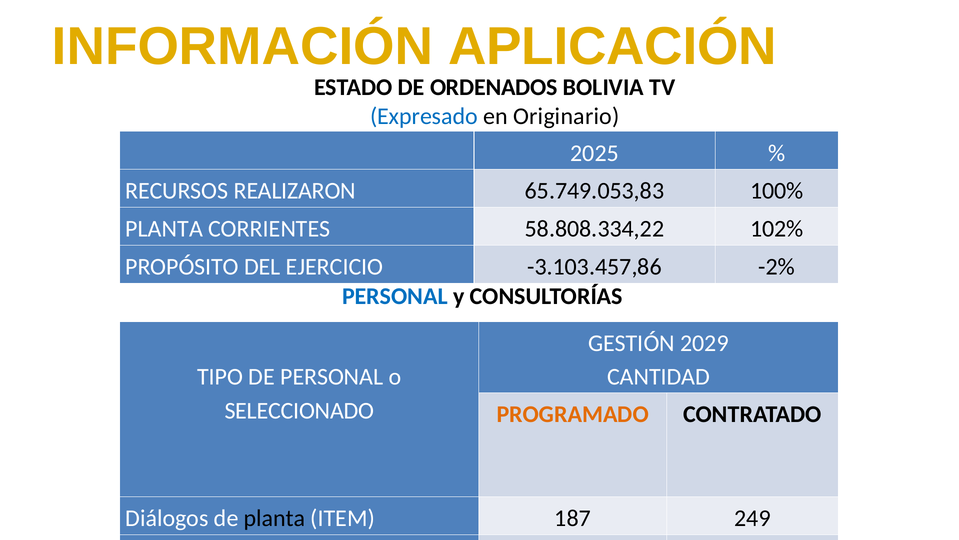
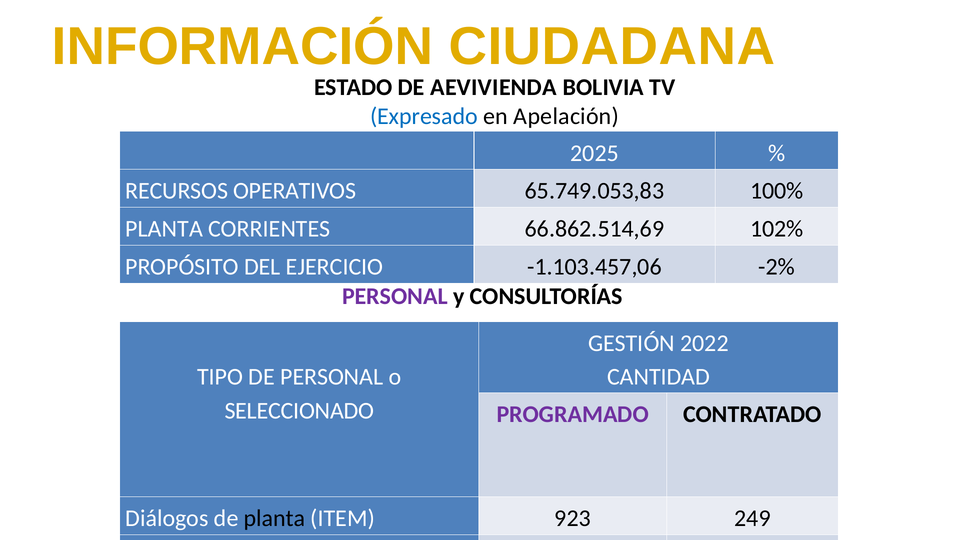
APLICACIÓN: APLICACIÓN -> CIUDADANA (612, 47)
ORDENADOS: ORDENADOS -> AEVIVIENDA (494, 87)
Originario: Originario -> Apelación (566, 116)
REALIZARON: REALIZARON -> OPERATIVOS (295, 191)
58.808.334,22: 58.808.334,22 -> 66.862.514,69 (594, 229)
-3.103.457,86: -3.103.457,86 -> -1.103.457,06 (594, 267)
PERSONAL colour: blue -> purple (395, 296)
2029: 2029 -> 2022 (704, 343)
PROGRAMADO colour: orange -> purple (573, 414)
187: 187 -> 923 (573, 518)
